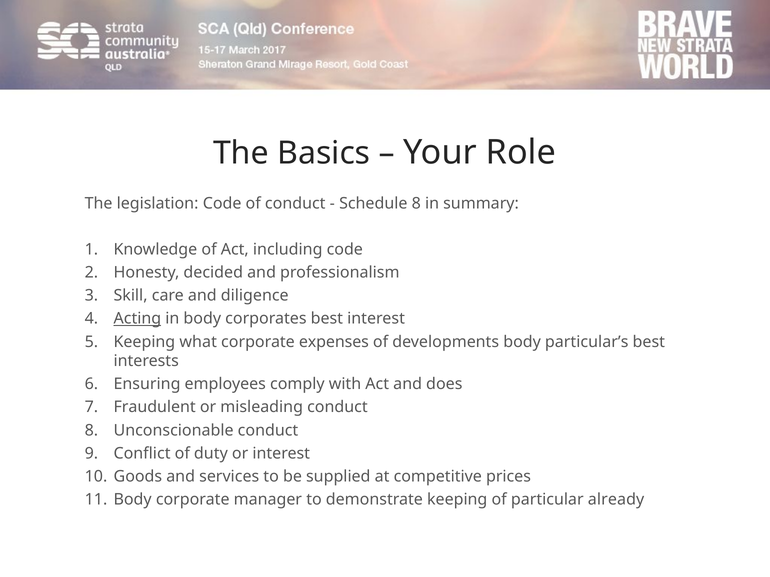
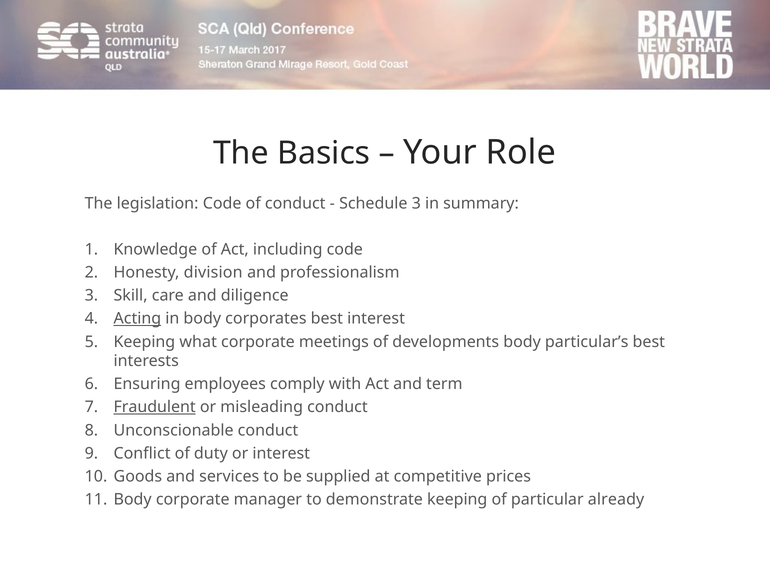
Schedule 8: 8 -> 3 (416, 203)
decided: decided -> division (213, 273)
expenses: expenses -> meetings (334, 342)
does: does -> term (444, 384)
Fraudulent underline: none -> present (155, 408)
